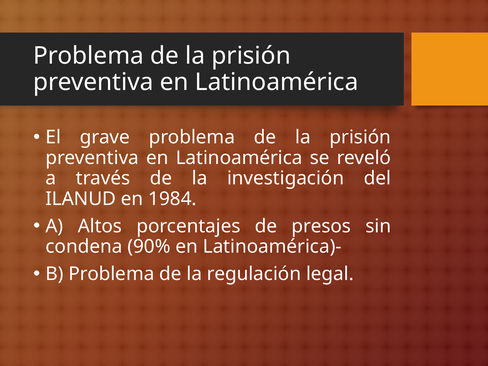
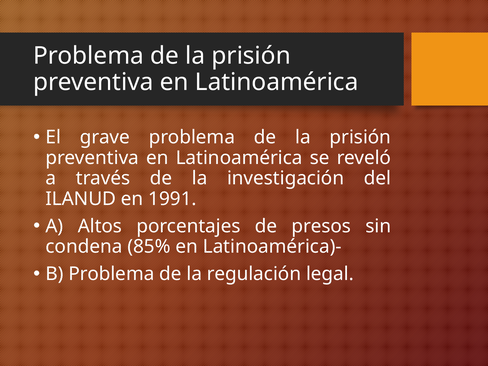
1984: 1984 -> 1991 (173, 199)
90%: 90% -> 85% (149, 247)
